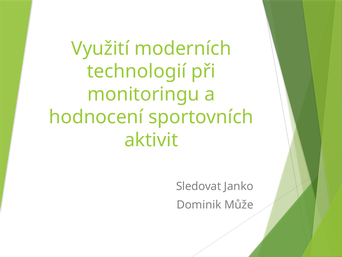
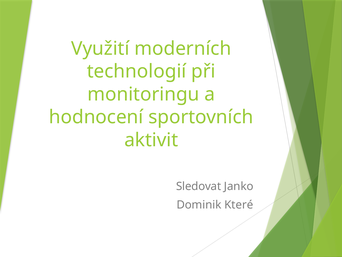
Může: Může -> Které (239, 205)
